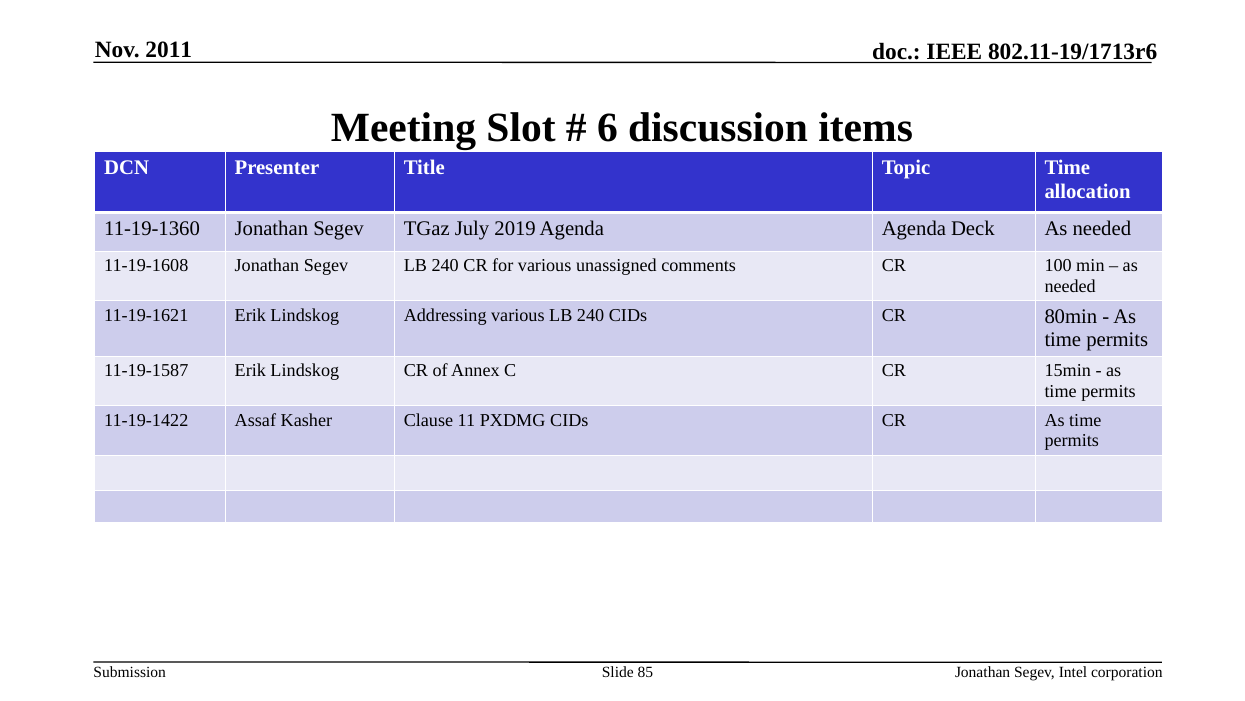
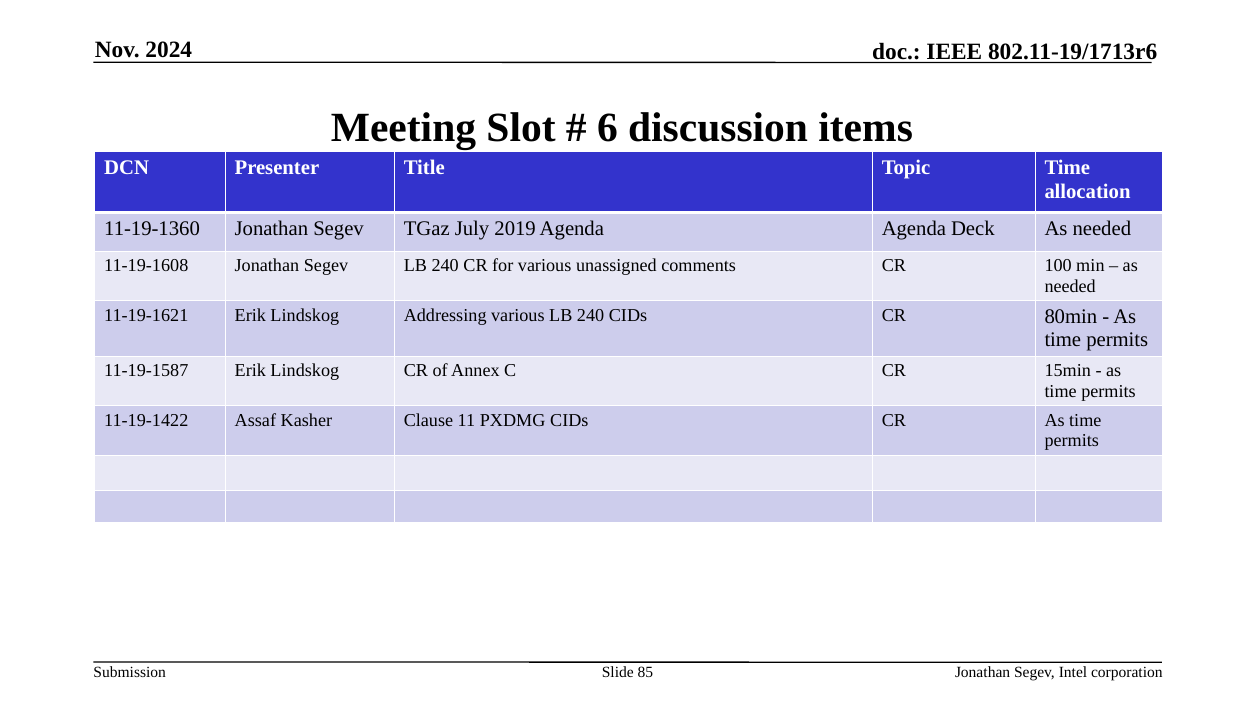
2011: 2011 -> 2024 (169, 49)
